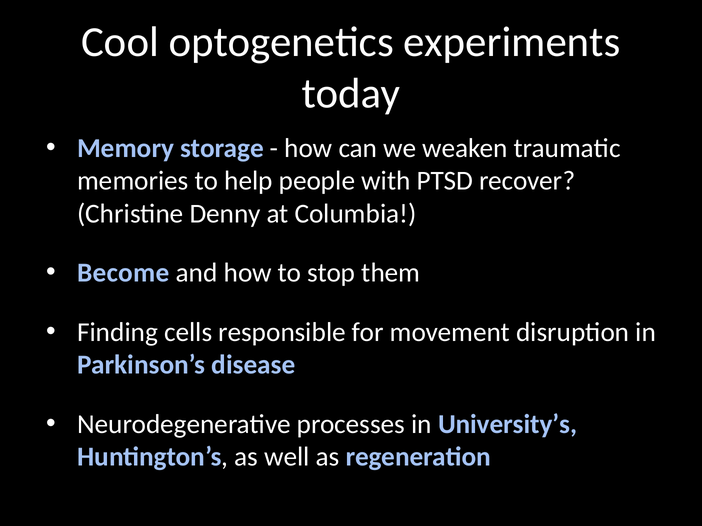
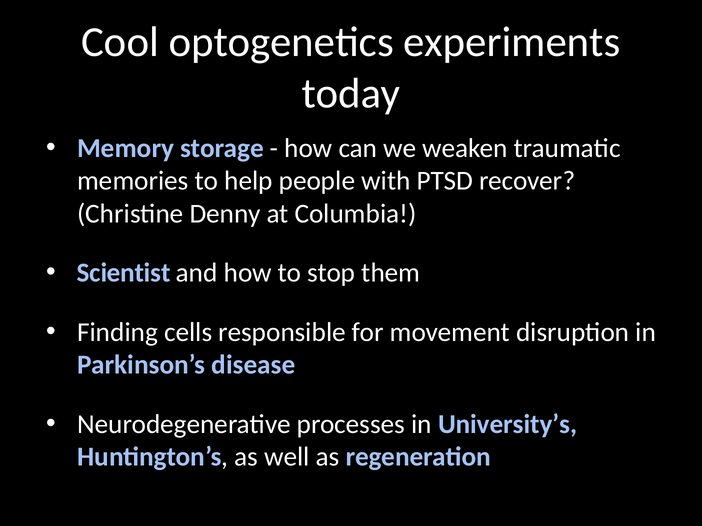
Become: Become -> Scientist (124, 273)
